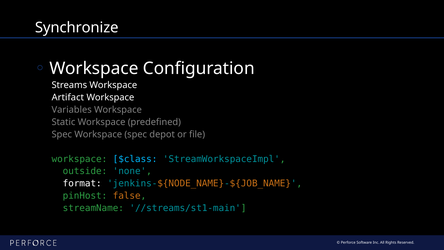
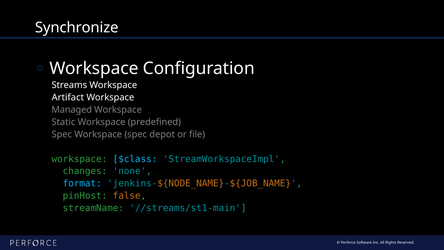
Variables: Variables -> Managed (72, 110)
outside: outside -> changes (85, 171)
format colour: white -> light blue (82, 183)
